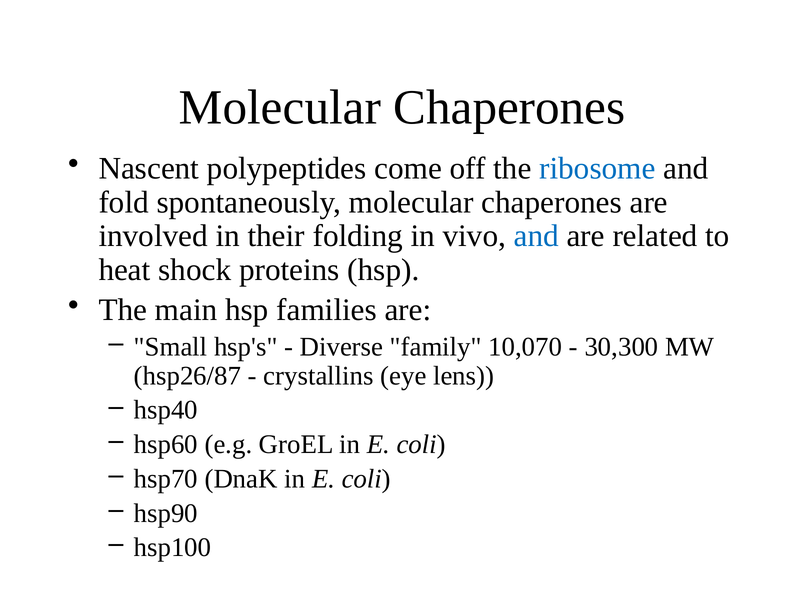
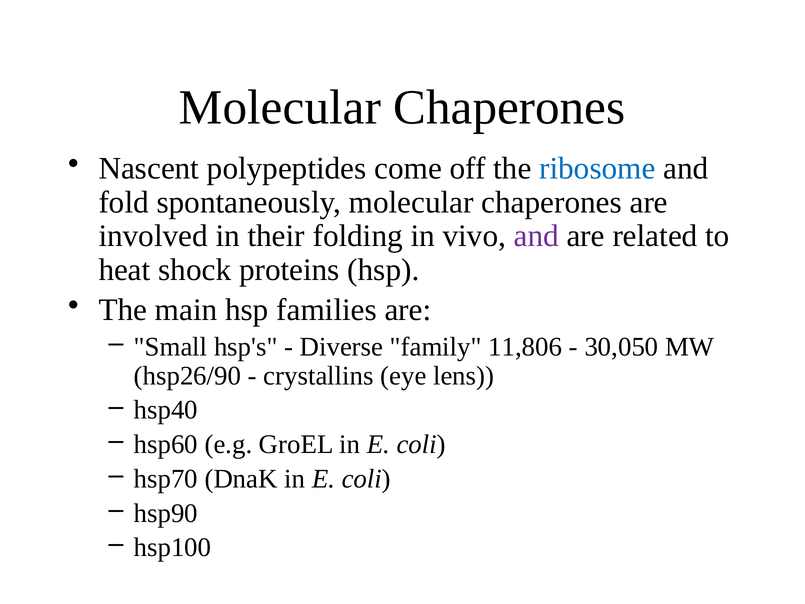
and colour: blue -> purple (536, 236)
10,070: 10,070 -> 11,806 (525, 347)
30,300: 30,300 -> 30,050 (621, 347)
hsp26/87: hsp26/87 -> hsp26/90 (188, 376)
